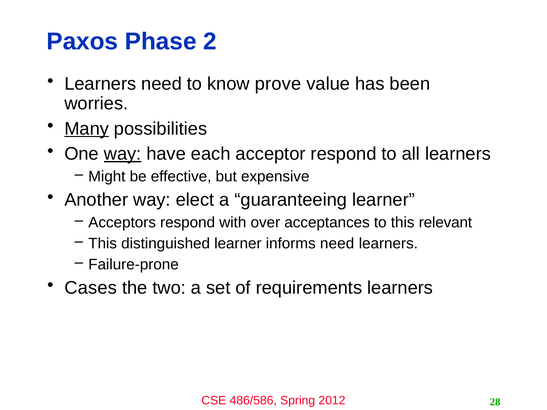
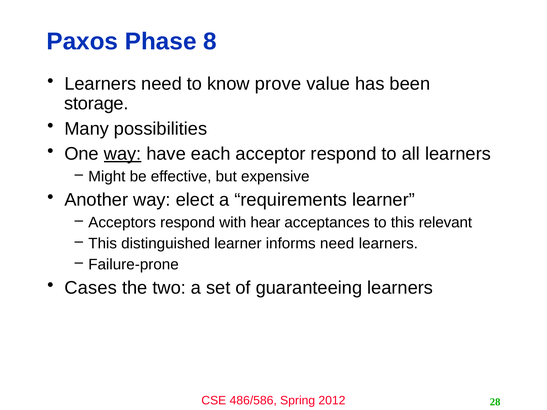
2: 2 -> 8 (210, 42)
worries: worries -> storage (96, 104)
Many underline: present -> none (87, 129)
guaranteeing: guaranteeing -> requirements (291, 200)
over: over -> hear (265, 223)
requirements: requirements -> guaranteeing (309, 288)
